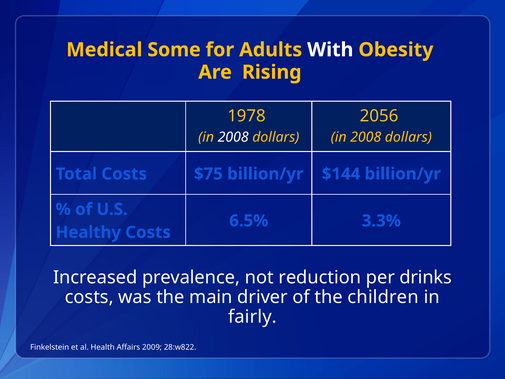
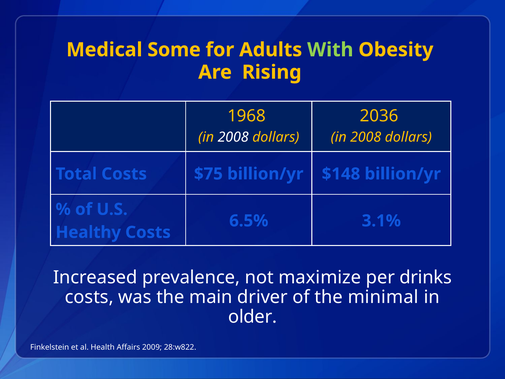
With colour: white -> light green (330, 50)
1978: 1978 -> 1968 (247, 116)
2056: 2056 -> 2036 (379, 116)
$144: $144 -> $148 (341, 174)
3.3%: 3.3% -> 3.1% (381, 221)
reduction: reduction -> maximize (320, 277)
children: children -> minimal (383, 297)
fairly: fairly -> older (253, 317)
